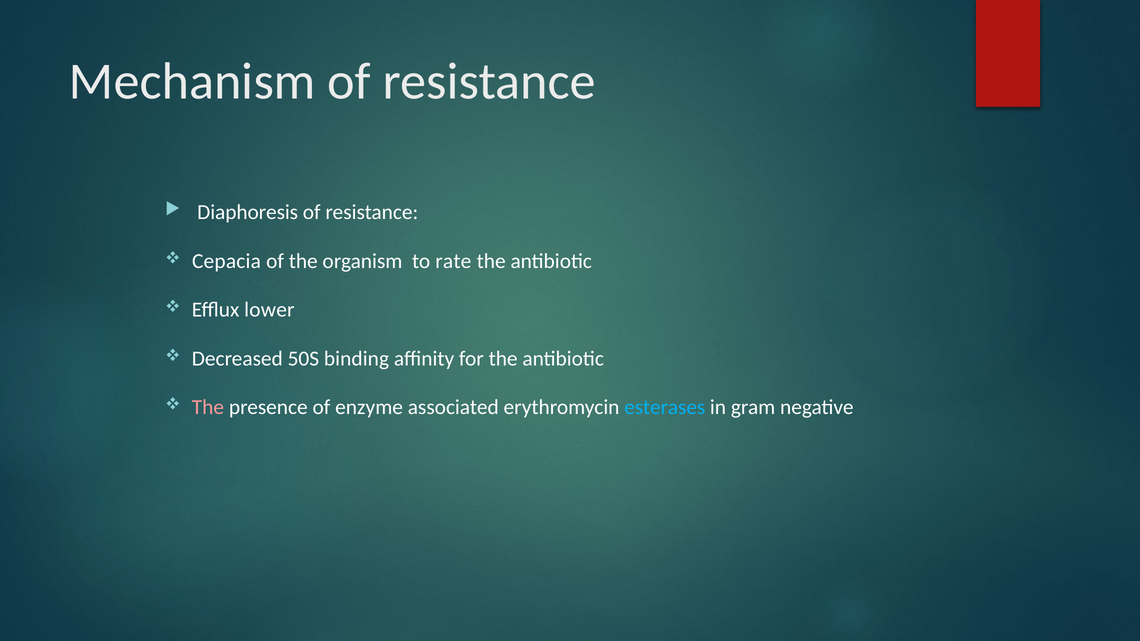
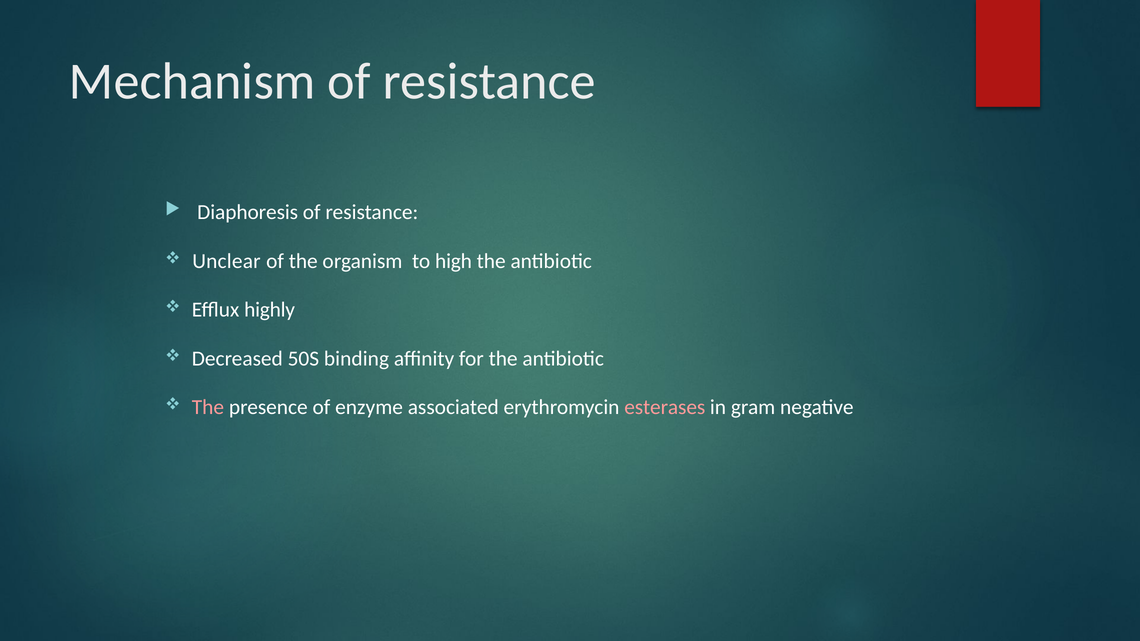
Cepacia: Cepacia -> Unclear (226, 261)
rate: rate -> high (454, 261)
lower: lower -> highly (270, 310)
esterases colour: light blue -> pink (665, 408)
